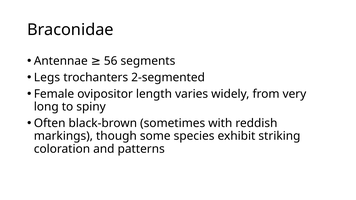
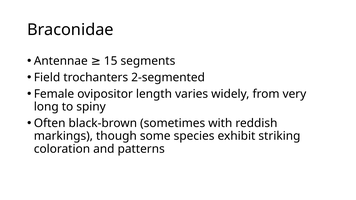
56: 56 -> 15 (111, 61)
Legs: Legs -> Field (47, 78)
